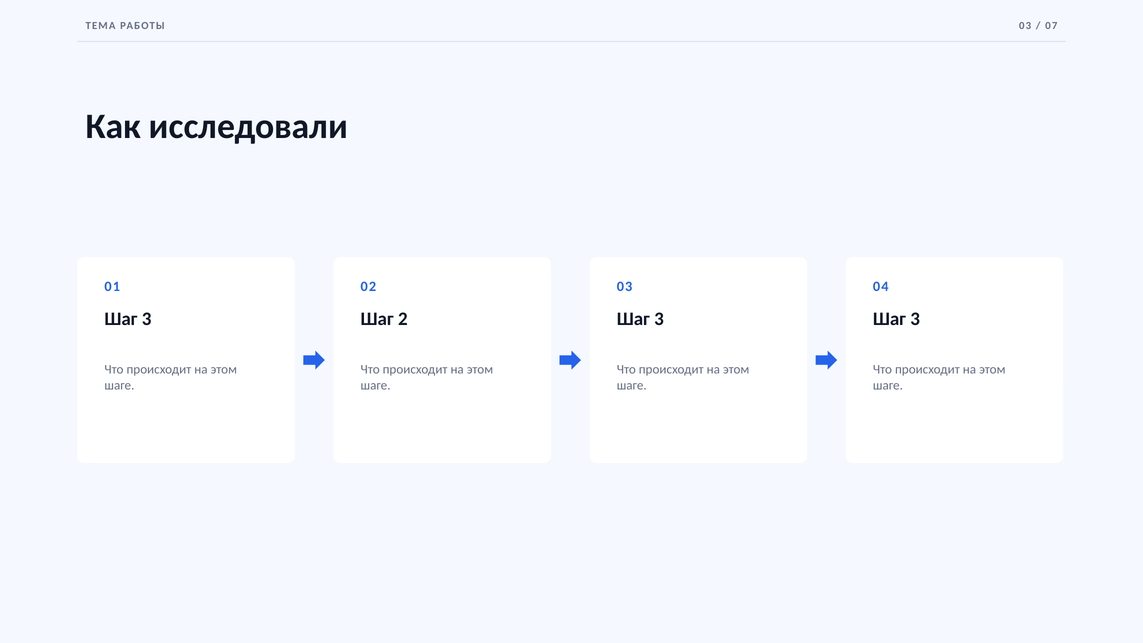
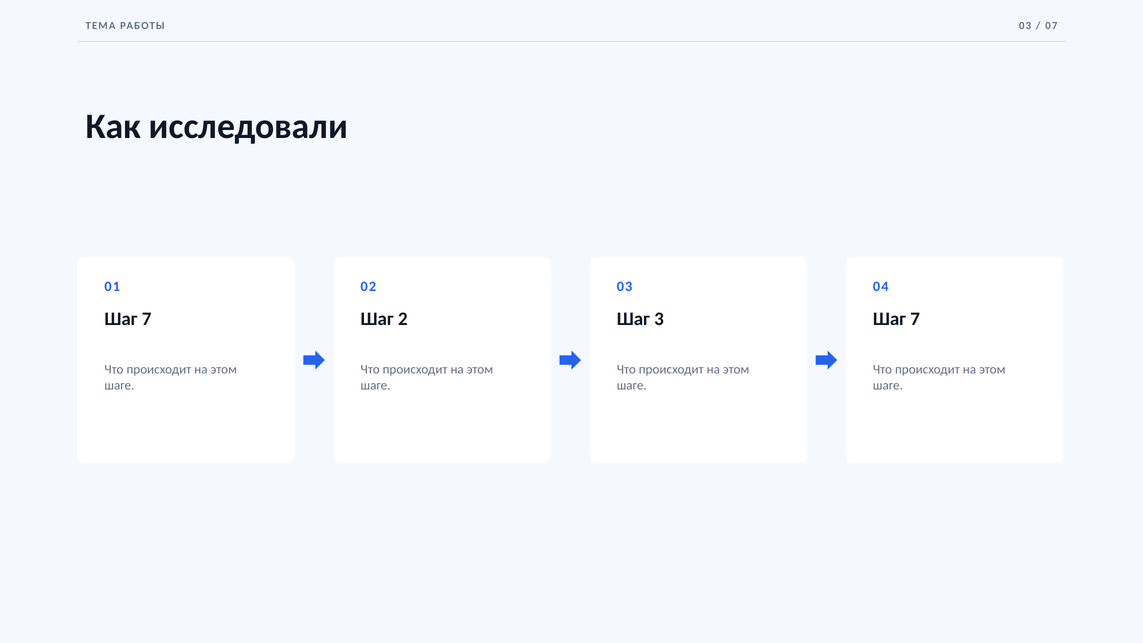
3: 3 -> 7 (147, 319)
3: 3 -> 7 (915, 319)
